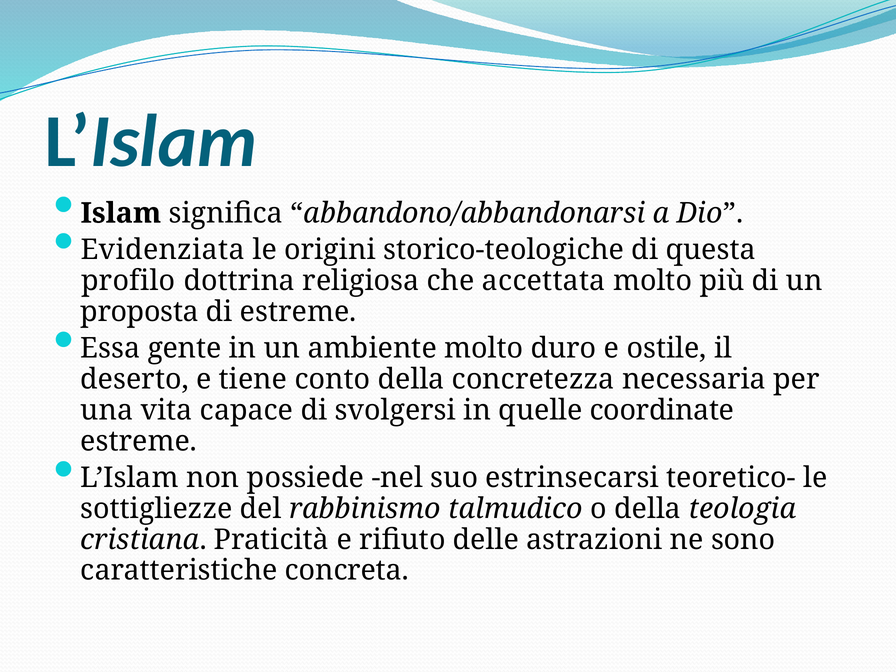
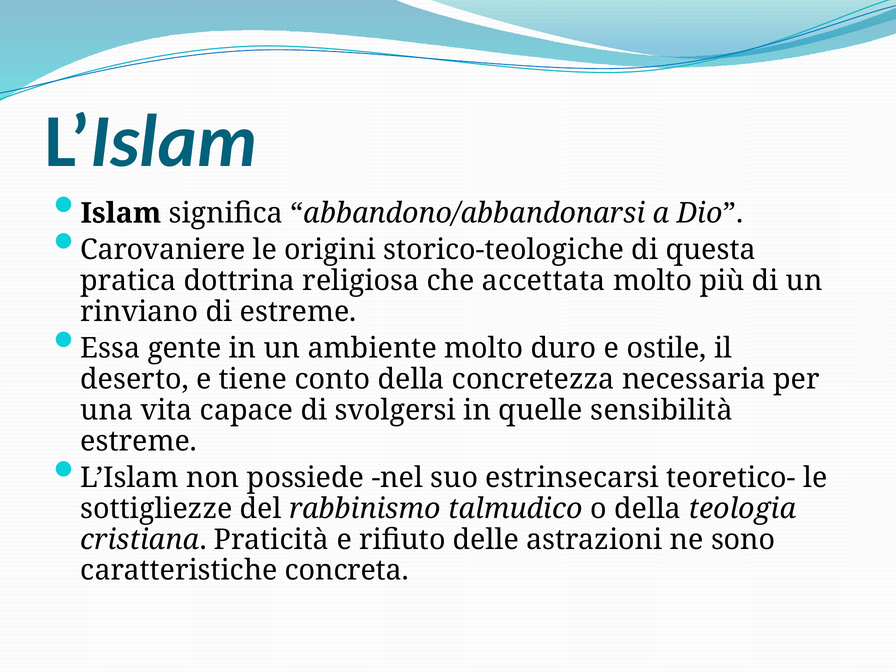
Evidenziata: Evidenziata -> Carovaniere (163, 250)
profilo: profilo -> pratica (128, 281)
proposta: proposta -> rinviano (139, 312)
coordinate: coordinate -> sensibilità (662, 410)
